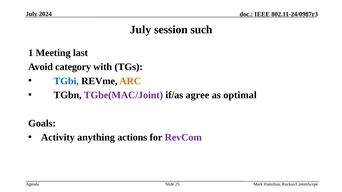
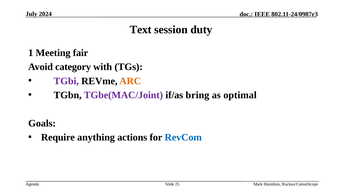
July: July -> Text (141, 30)
such: such -> duty (201, 30)
last: last -> fair (81, 53)
TGbi colour: blue -> purple (66, 81)
agree: agree -> bring (197, 95)
Activity: Activity -> Require (58, 138)
RevCom colour: purple -> blue (183, 138)
